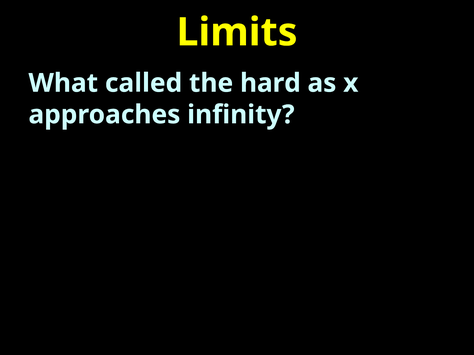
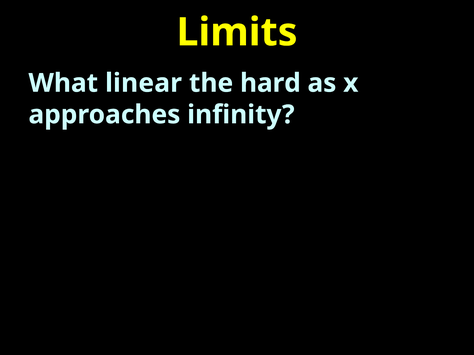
called: called -> linear (143, 83)
